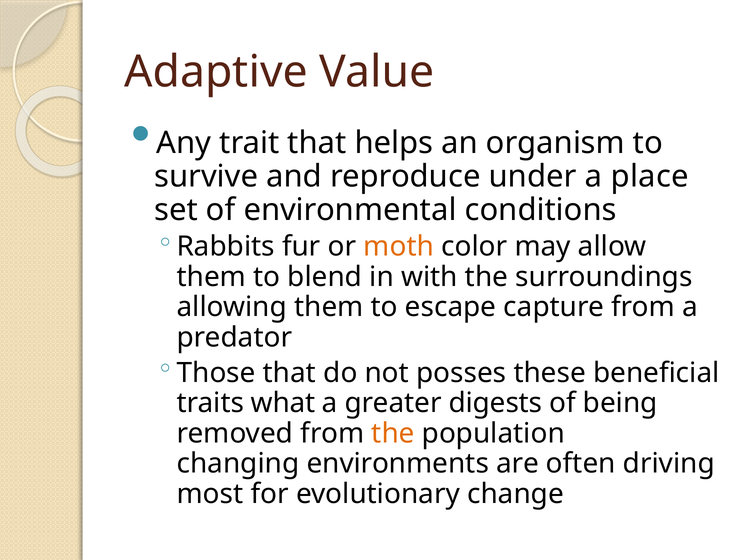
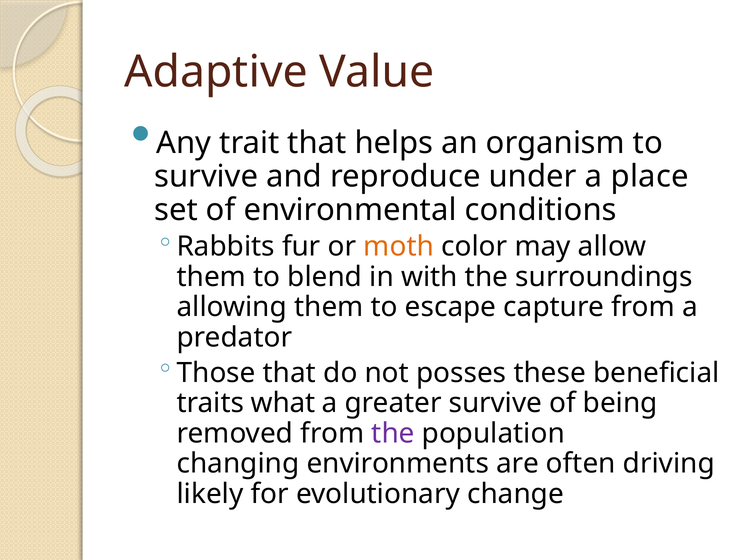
greater digests: digests -> survive (495, 403)
the colour: orange -> purple (393, 433)
most: most -> likely (210, 493)
